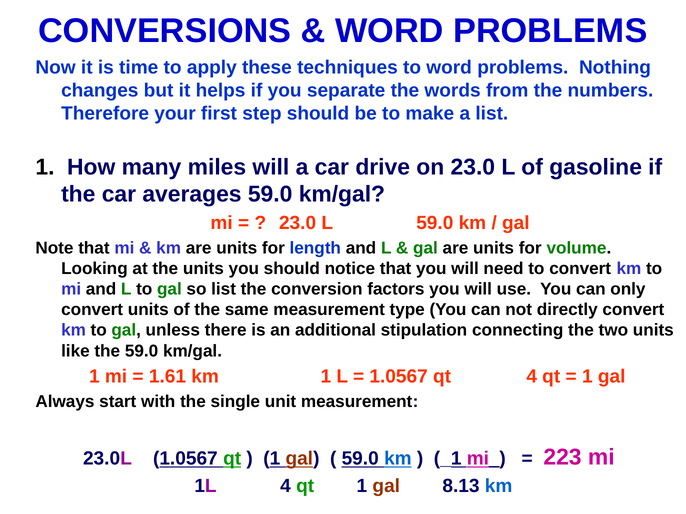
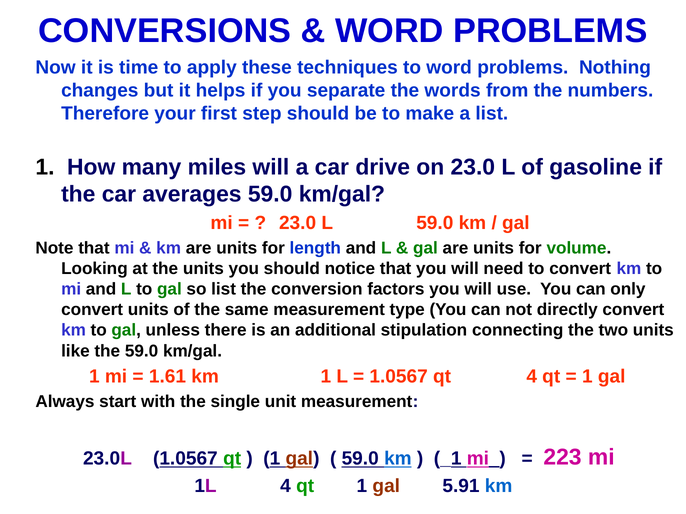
8.13: 8.13 -> 5.91 (461, 486)
